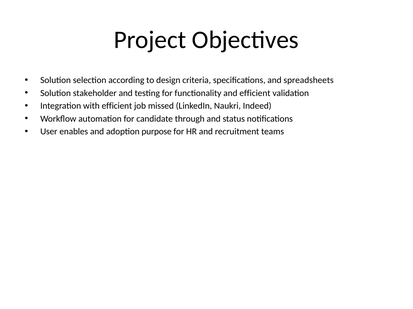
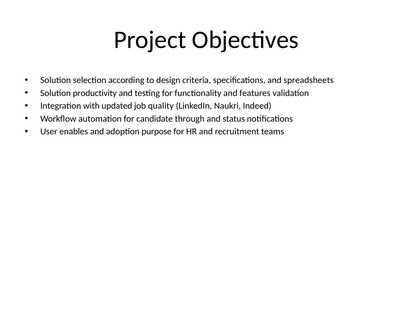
stakeholder: stakeholder -> productivity (95, 93)
and efficient: efficient -> features (255, 93)
with efficient: efficient -> updated (117, 106)
missed: missed -> quality (161, 106)
